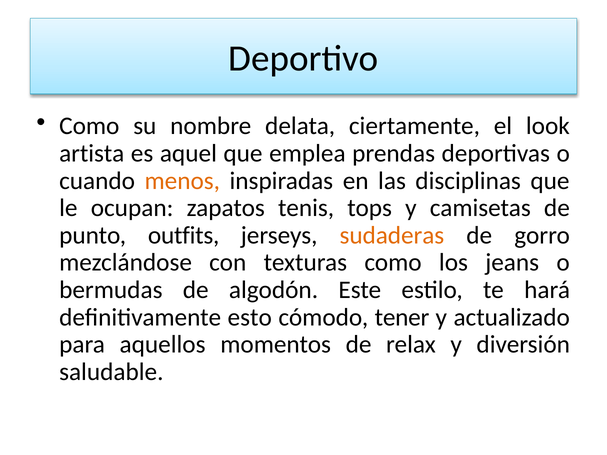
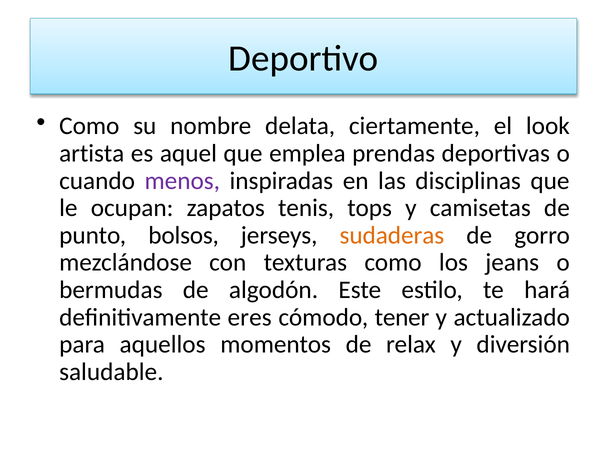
menos colour: orange -> purple (182, 181)
outfits: outfits -> bolsos (184, 235)
esto: esto -> eres (250, 317)
